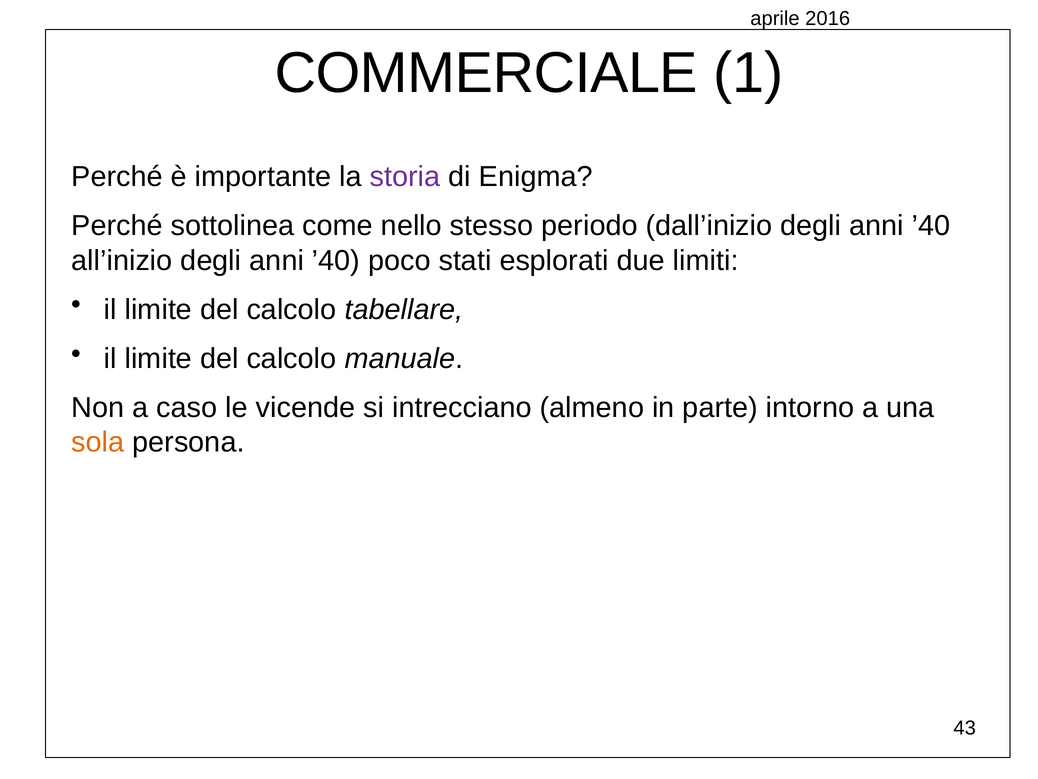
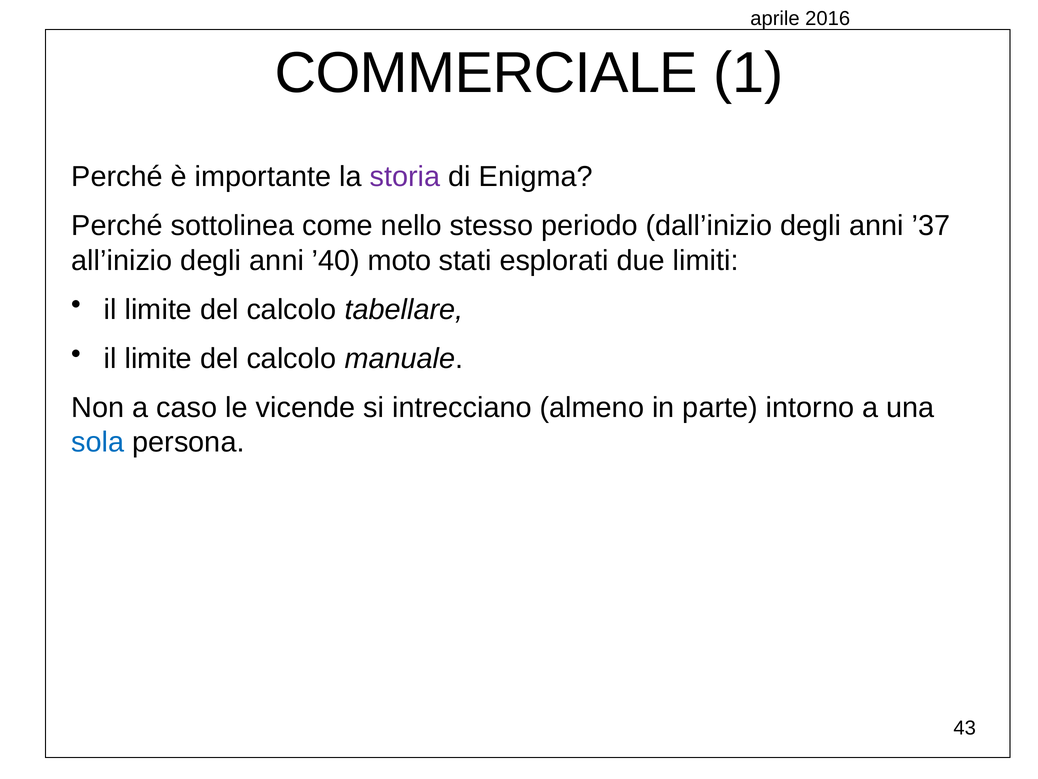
dall’inizio degli anni ’40: ’40 -> ’37 (931, 226)
poco: poco -> moto (399, 260)
sola colour: orange -> blue (98, 442)
